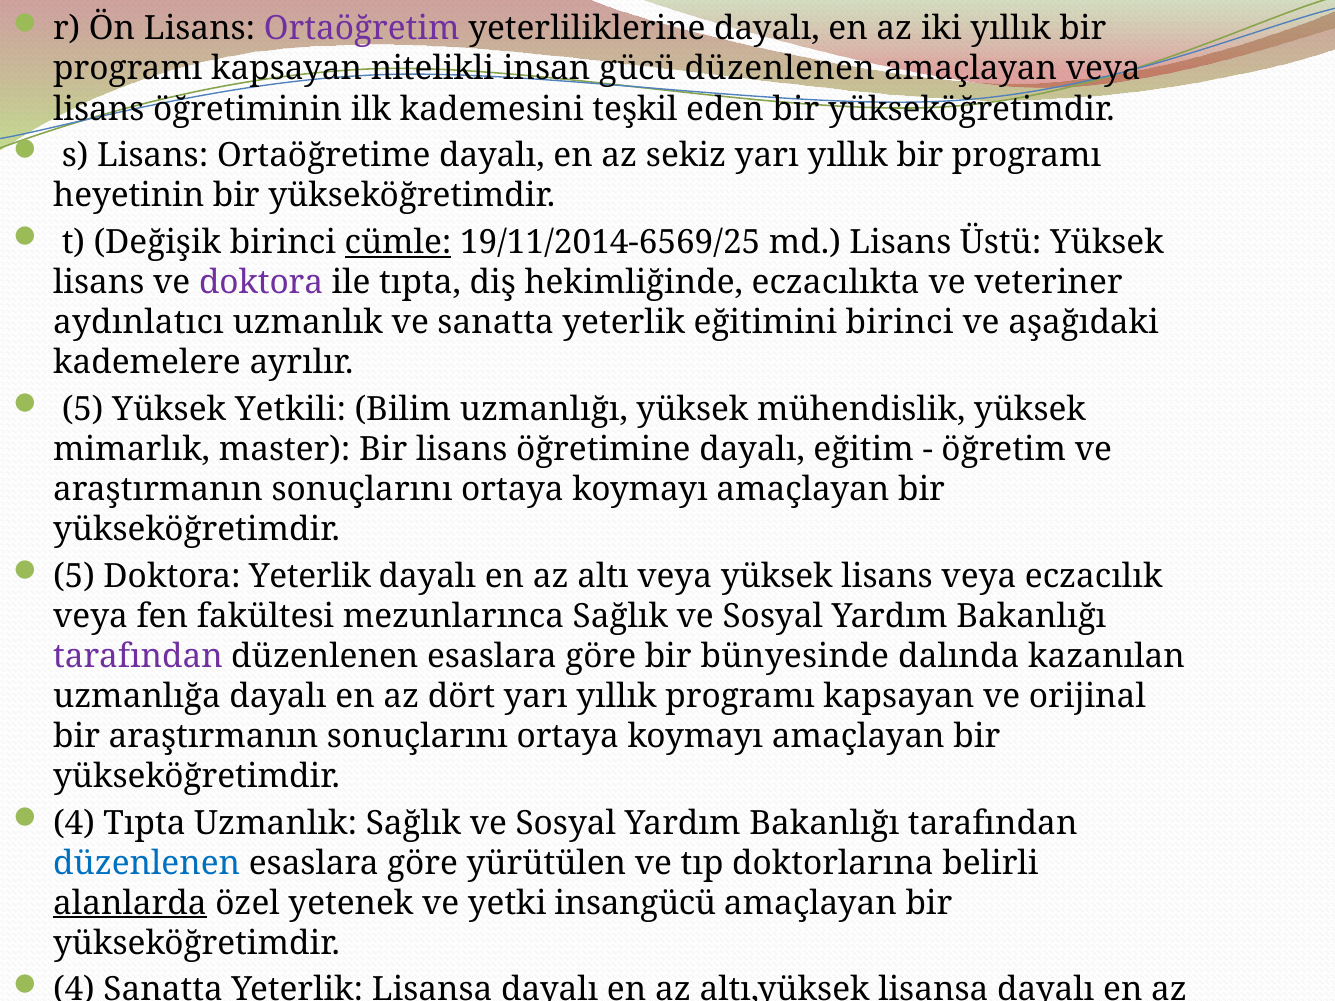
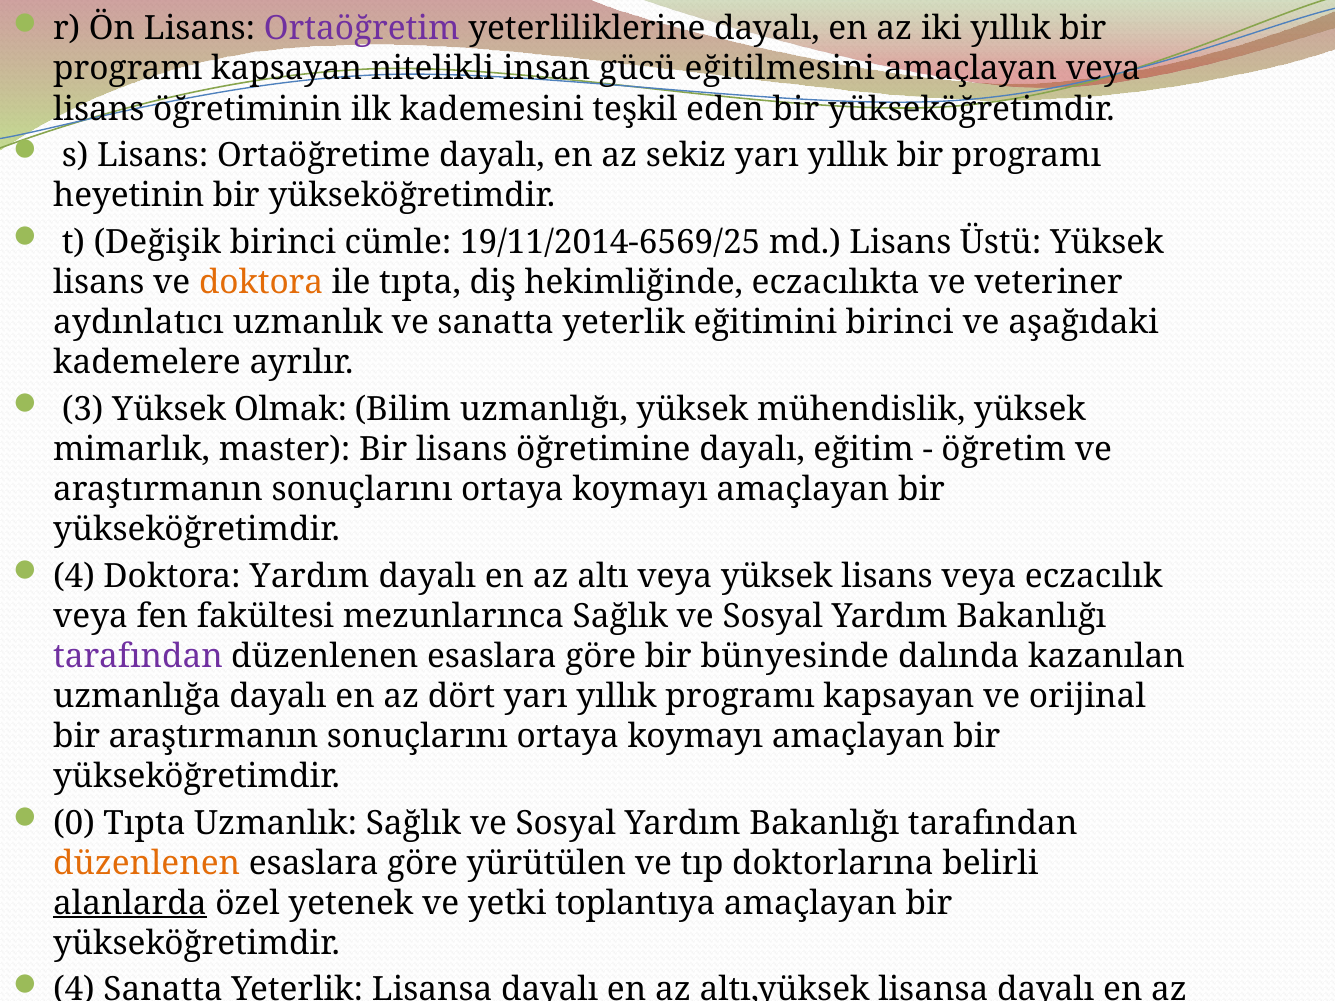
gücü düzenlenen: düzenlenen -> eğitilmesini (780, 69)
cümle underline: present -> none (398, 243)
doktora colour: purple -> orange (261, 283)
5: 5 -> 3 (83, 409)
Yetkili: Yetkili -> Olmak (291, 409)
5: 5 -> 4 (74, 576)
Doktora Yeterlik: Yeterlik -> Yardım (310, 576)
4: 4 -> 0 (74, 823)
düzenlenen colour: blue -> orange (147, 863)
insangücü: insangücü -> toplantıya (635, 903)
